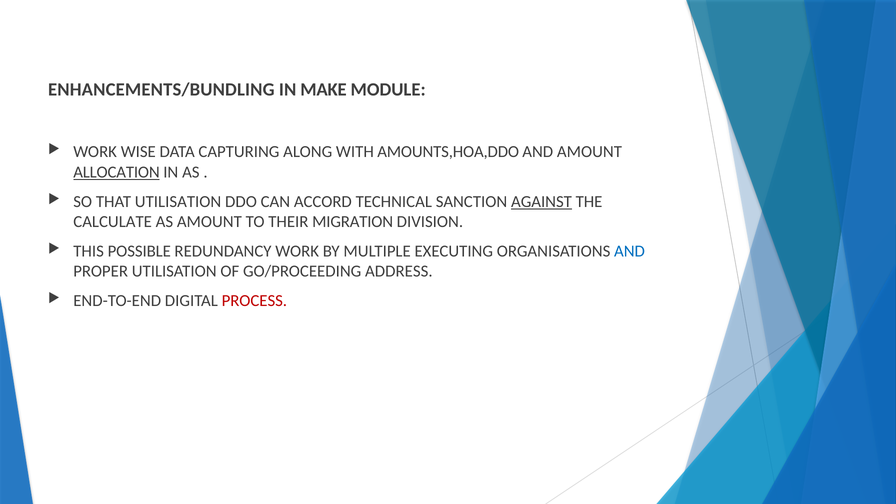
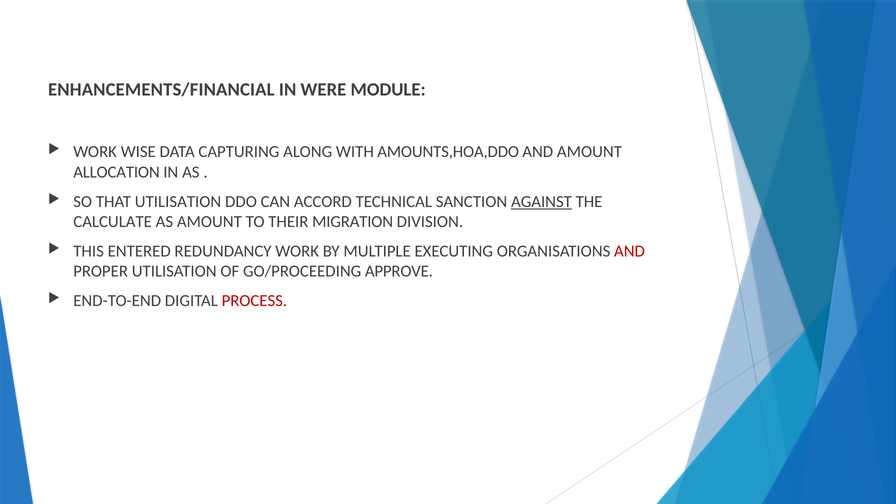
ENHANCEMENTS/BUNDLING: ENHANCEMENTS/BUNDLING -> ENHANCEMENTS/FINANCIAL (161, 90)
MAKE: MAKE -> WERE (323, 90)
ALLOCATION underline: present -> none (117, 172)
POSSIBLE: POSSIBLE -> ENTERED (139, 251)
AND colour: blue -> red (629, 251)
ADDRESS: ADDRESS -> APPROVE (399, 271)
